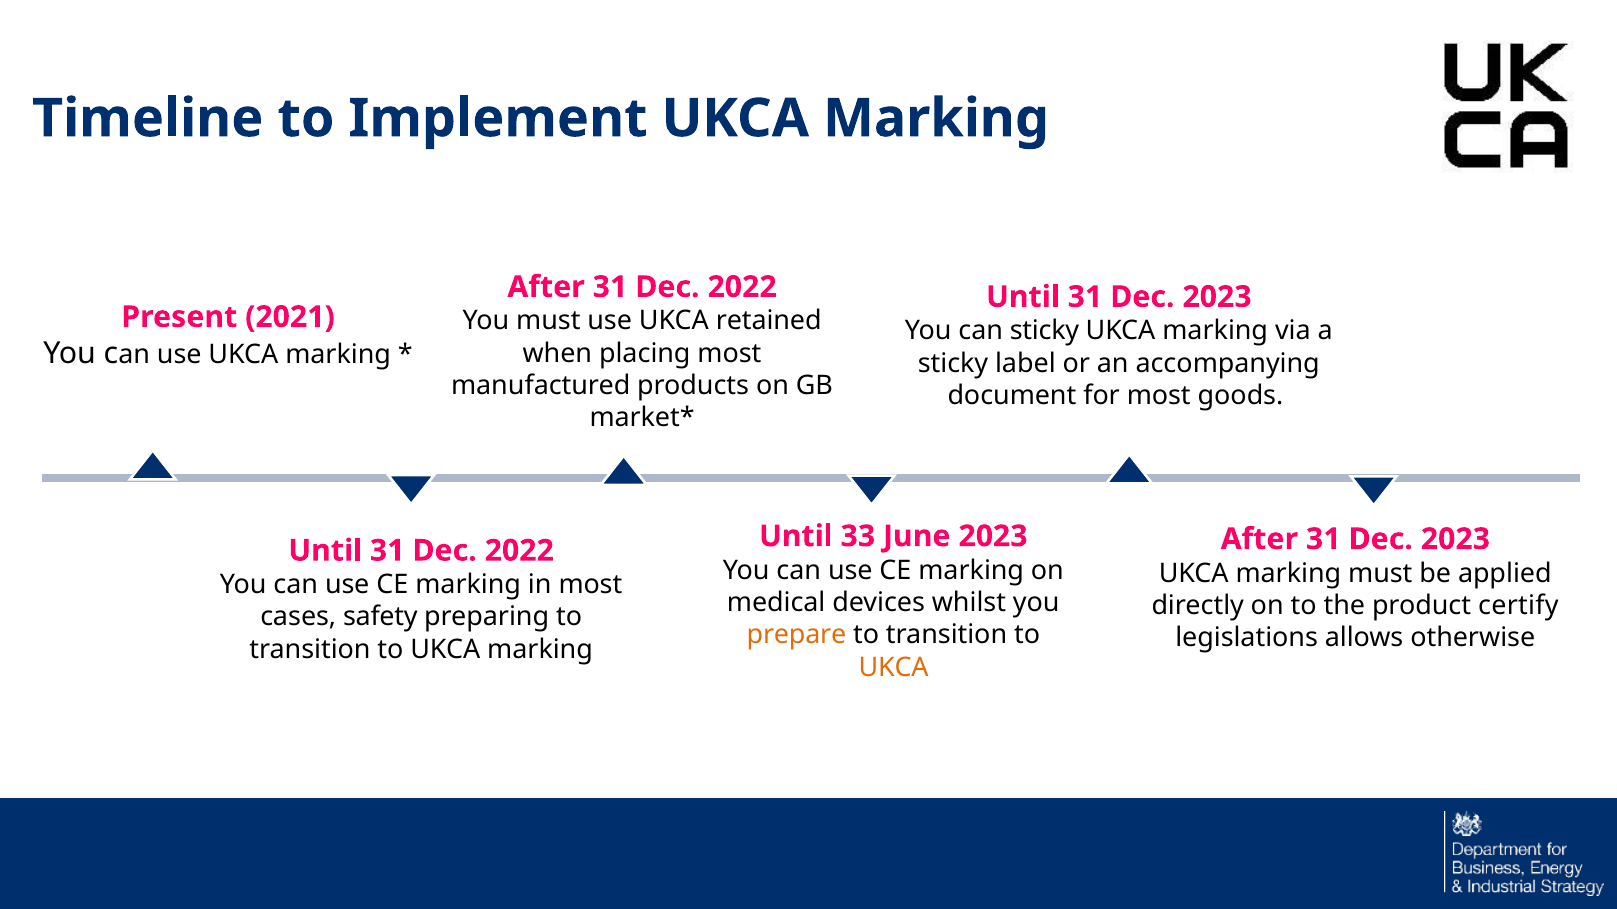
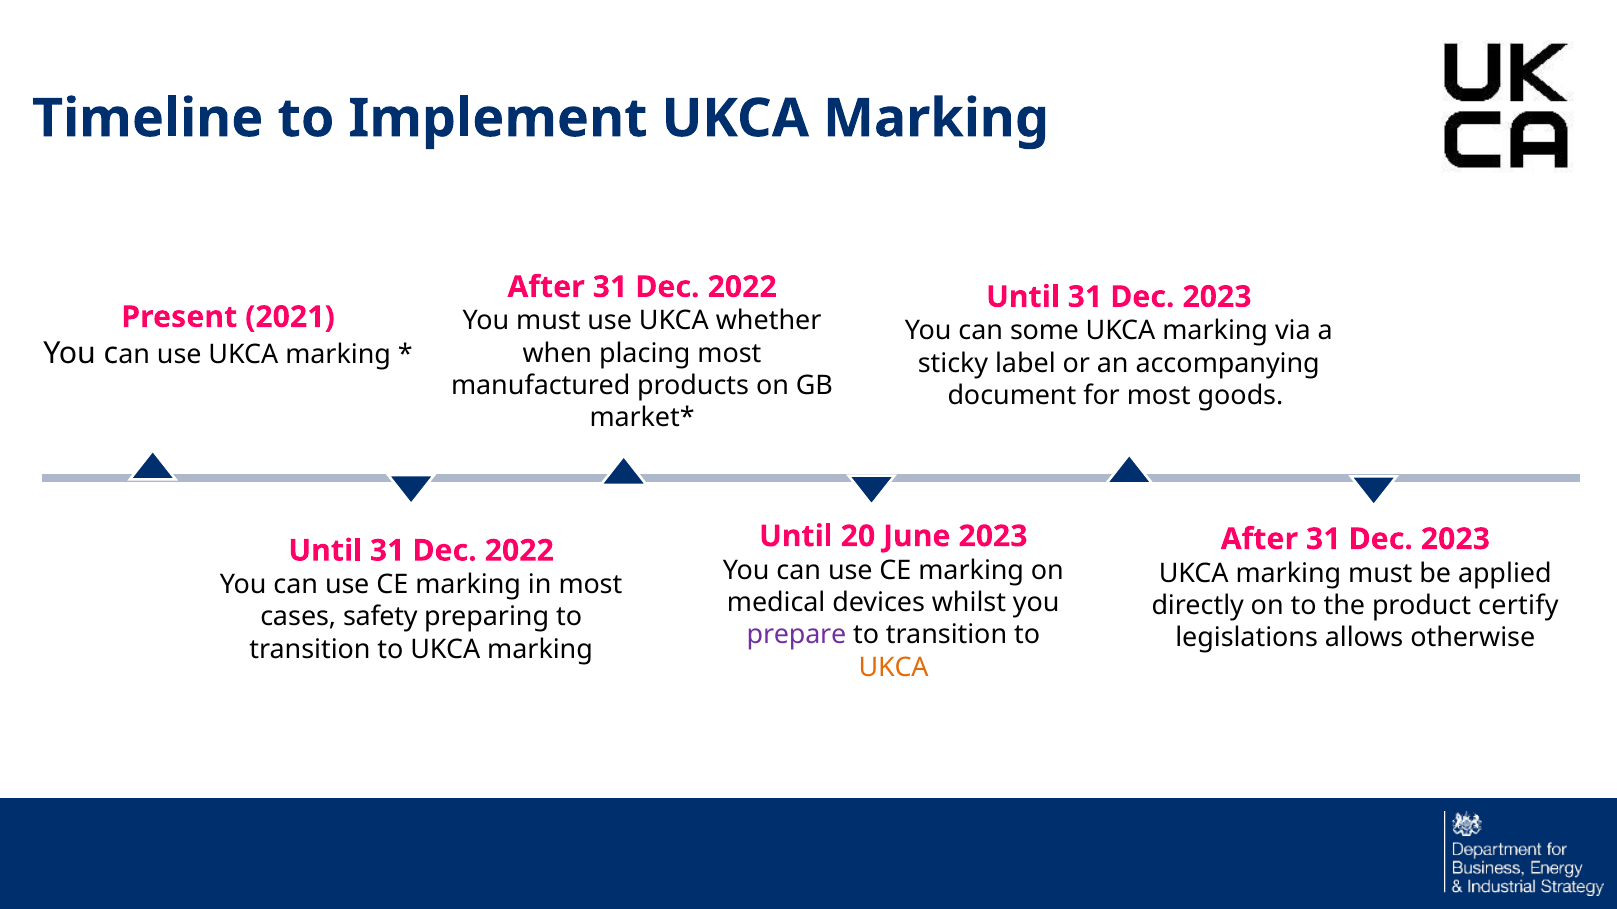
retained: retained -> whether (769, 321)
can sticky: sticky -> some (1044, 331)
33: 33 -> 20 (858, 537)
prepare colour: orange -> purple (796, 635)
